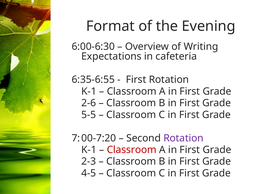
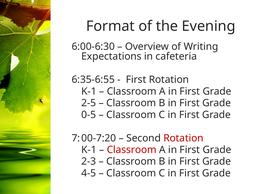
2-6: 2-6 -> 2-5 (89, 103)
5-5: 5-5 -> 0-5 (89, 115)
Rotation colour: purple -> red (183, 138)
